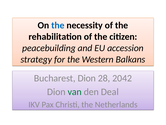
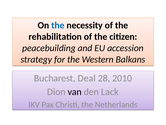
Bucharest Dion: Dion -> Deal (87, 78)
2042: 2042 -> 2010 (122, 78)
van colour: green -> black (75, 92)
Deal: Deal -> Lack (110, 92)
